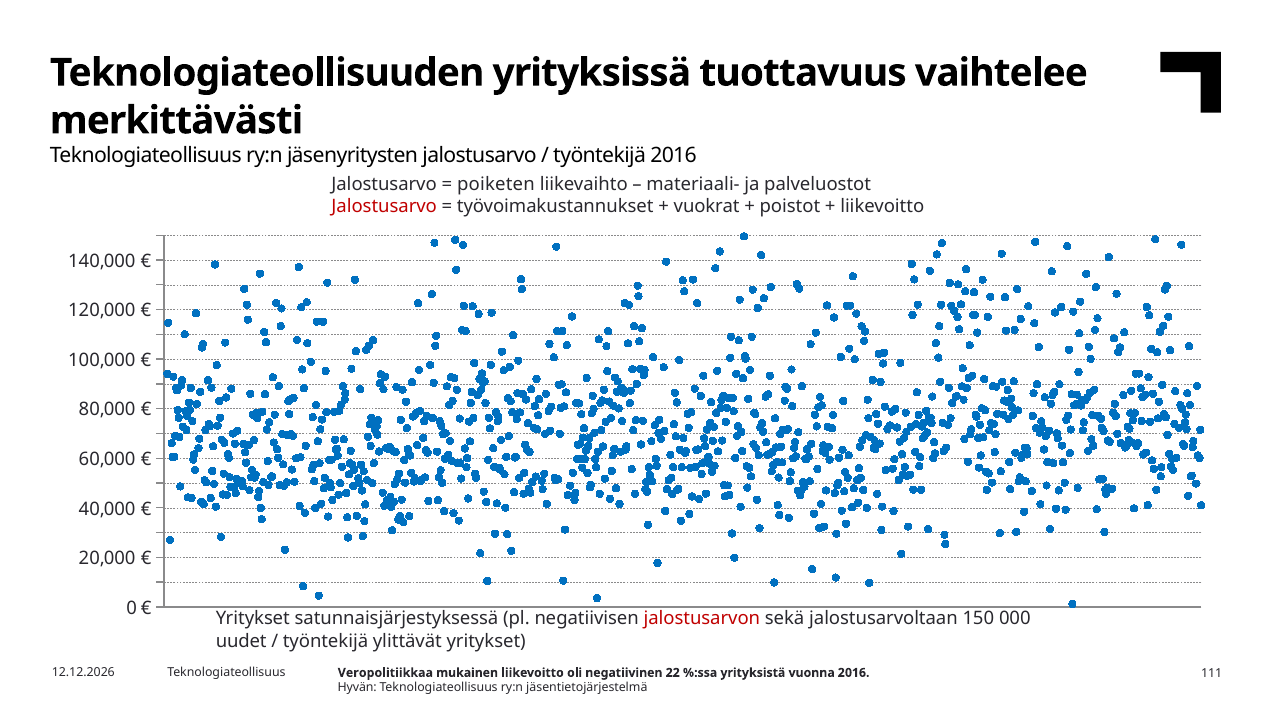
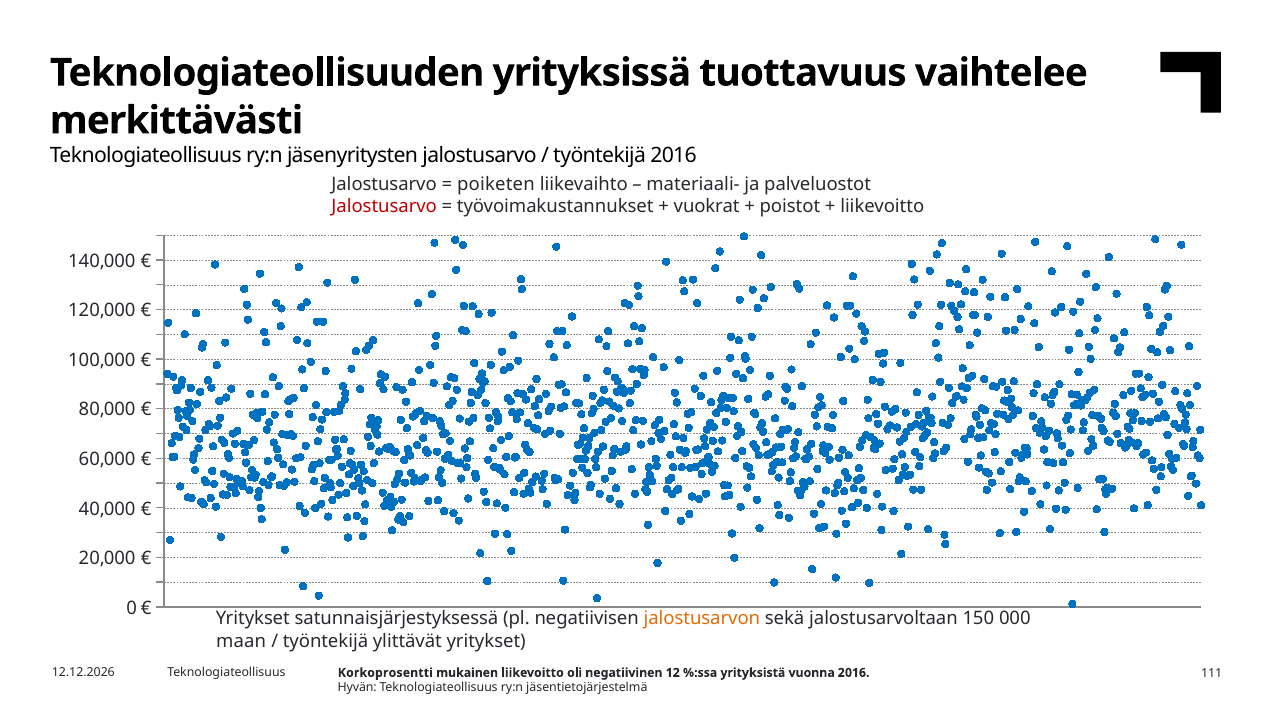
jalostusarvon colour: red -> orange (702, 619)
uudet: uudet -> maan (241, 641)
Veropolitiikkaa: Veropolitiikkaa -> Korkoprosentti (385, 673)
22: 22 -> 12 (673, 673)
